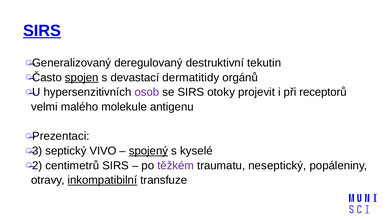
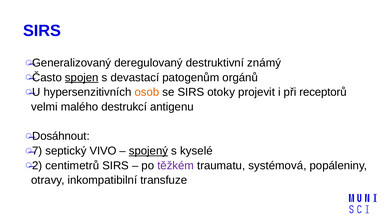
SIRS underline: present -> none (42, 31)
tekutin: tekutin -> známý (264, 63)
dermatitidy: dermatitidy -> patogenům (191, 78)
osob colour: purple -> orange (147, 92)
molekule: molekule -> destrukcí (124, 107)
Prezentaci: Prezentaci -> Dosáhnout (61, 136)
3: 3 -> 7 (37, 151)
neseptický: neseptický -> systémová (277, 166)
inkompatibilní underline: present -> none (102, 180)
